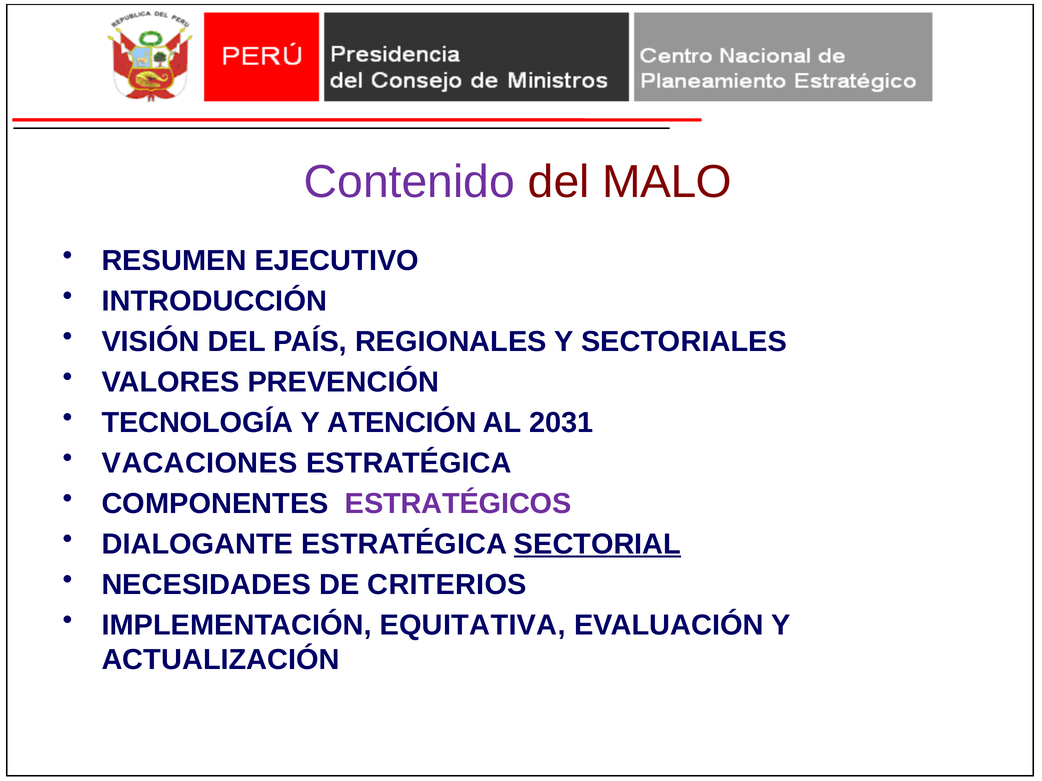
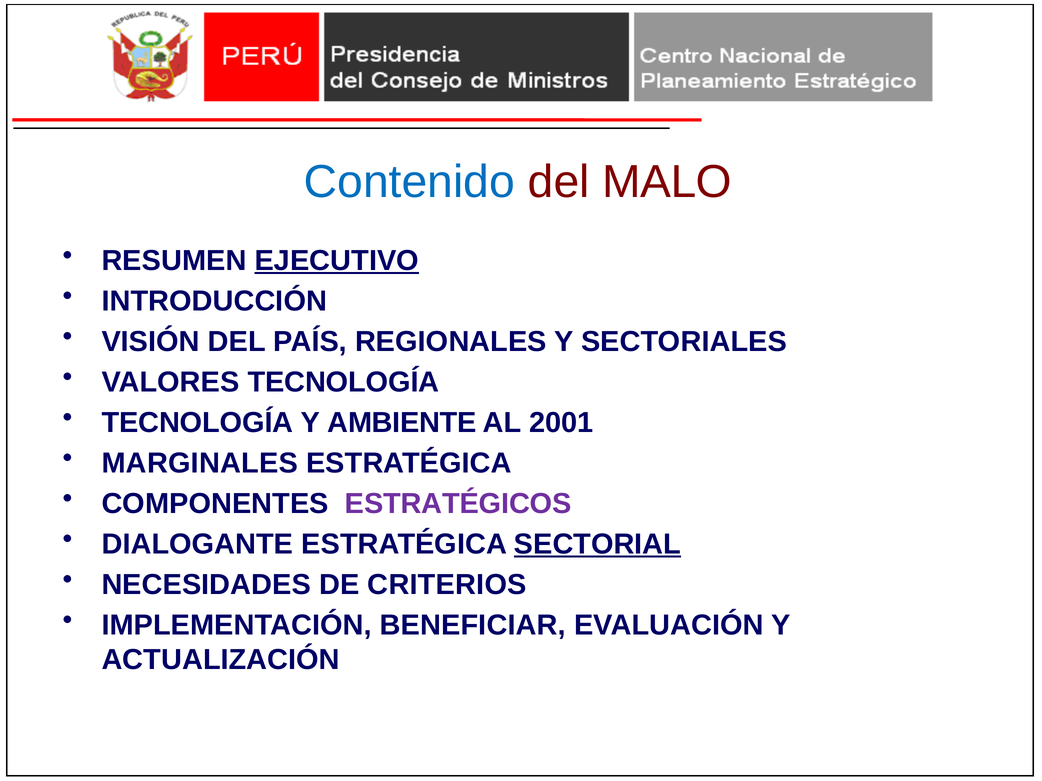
Contenido colour: purple -> blue (409, 182)
EJECUTIVO underline: none -> present (337, 261)
VALORES PREVENCIÓN: PREVENCIÓN -> TECNOLOGÍA (343, 382)
ATENCIÓN: ATENCIÓN -> AMBIENTE (402, 423)
2031: 2031 -> 2001 (561, 423)
VACACIONES: VACACIONES -> MARGINALES (200, 463)
EQUITATIVA: EQUITATIVA -> BENEFICIAR (473, 625)
